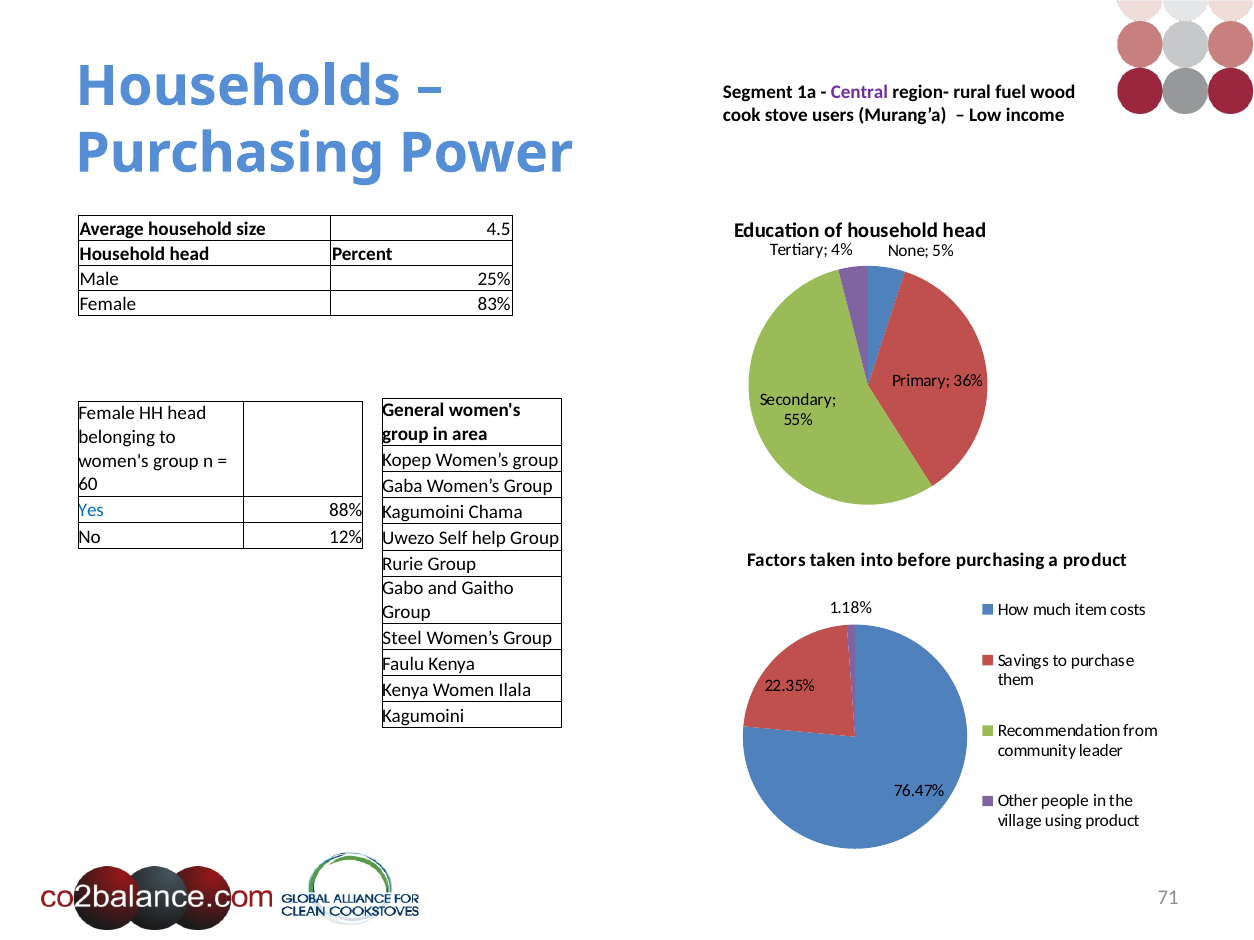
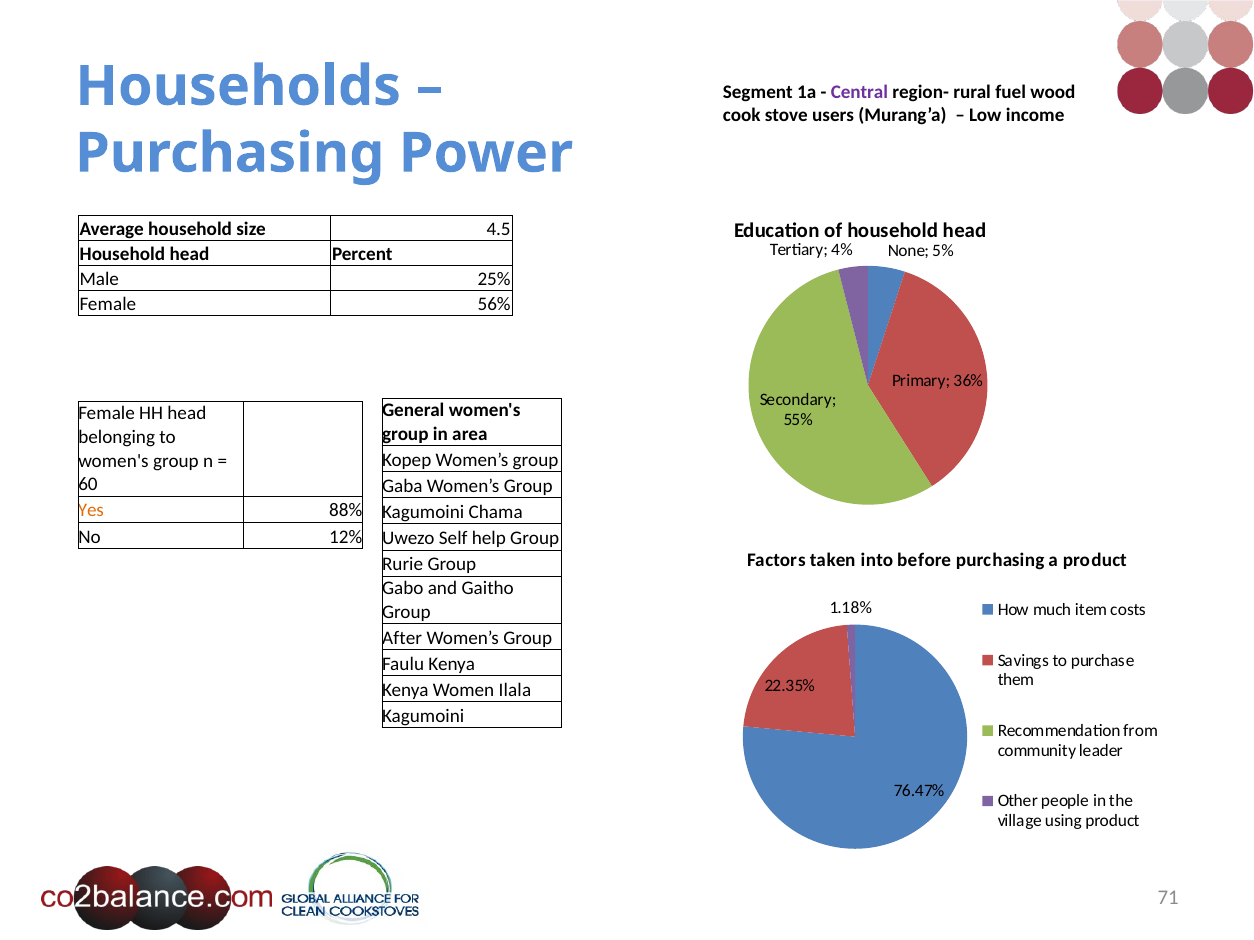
83%: 83% -> 56% (494, 304)
Yes colour: blue -> orange (91, 511)
Steel: Steel -> After (402, 638)
